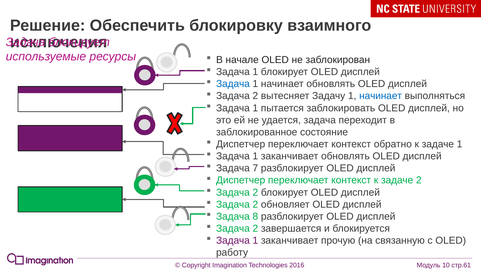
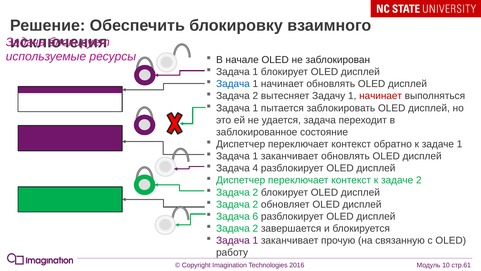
начинает colour: blue -> red (381, 96)
7: 7 -> 4 (255, 168)
8: 8 -> 6 (255, 216)
